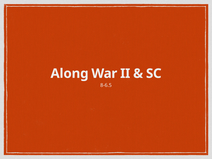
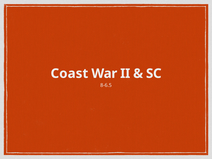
Along: Along -> Coast (69, 74)
